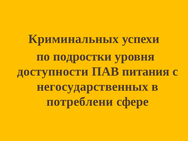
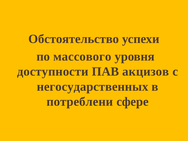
Криминальных: Криминальных -> Обстоятельство (74, 39)
подростки: подростки -> массового (82, 57)
питания: питания -> акцизов (146, 72)
